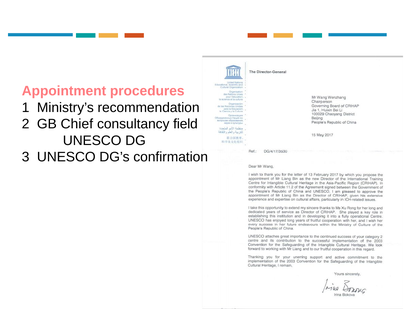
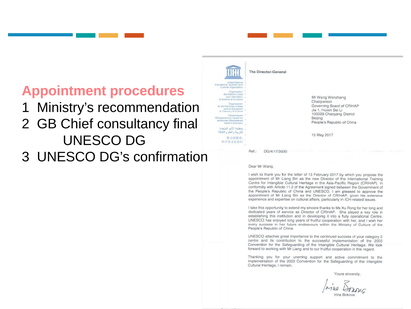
field: field -> final (185, 124)
